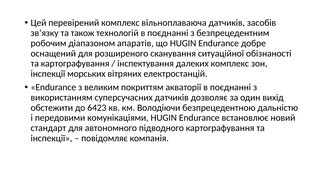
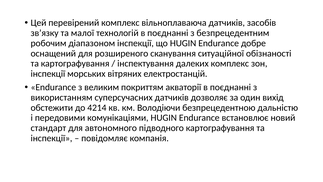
також: також -> малої (82, 33)
діапазоном апаратів: апаратів -> інспекції (135, 43)
6423: 6423 -> 4214 (97, 107)
